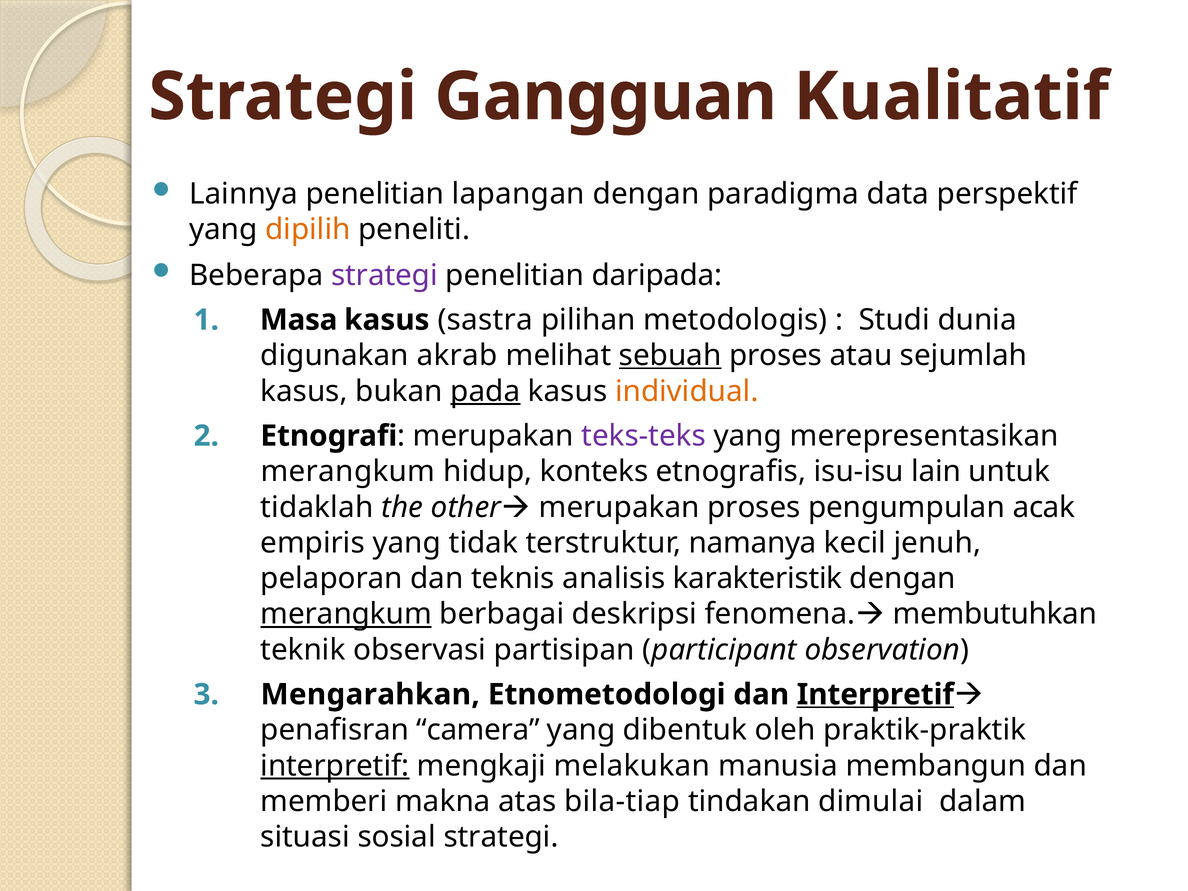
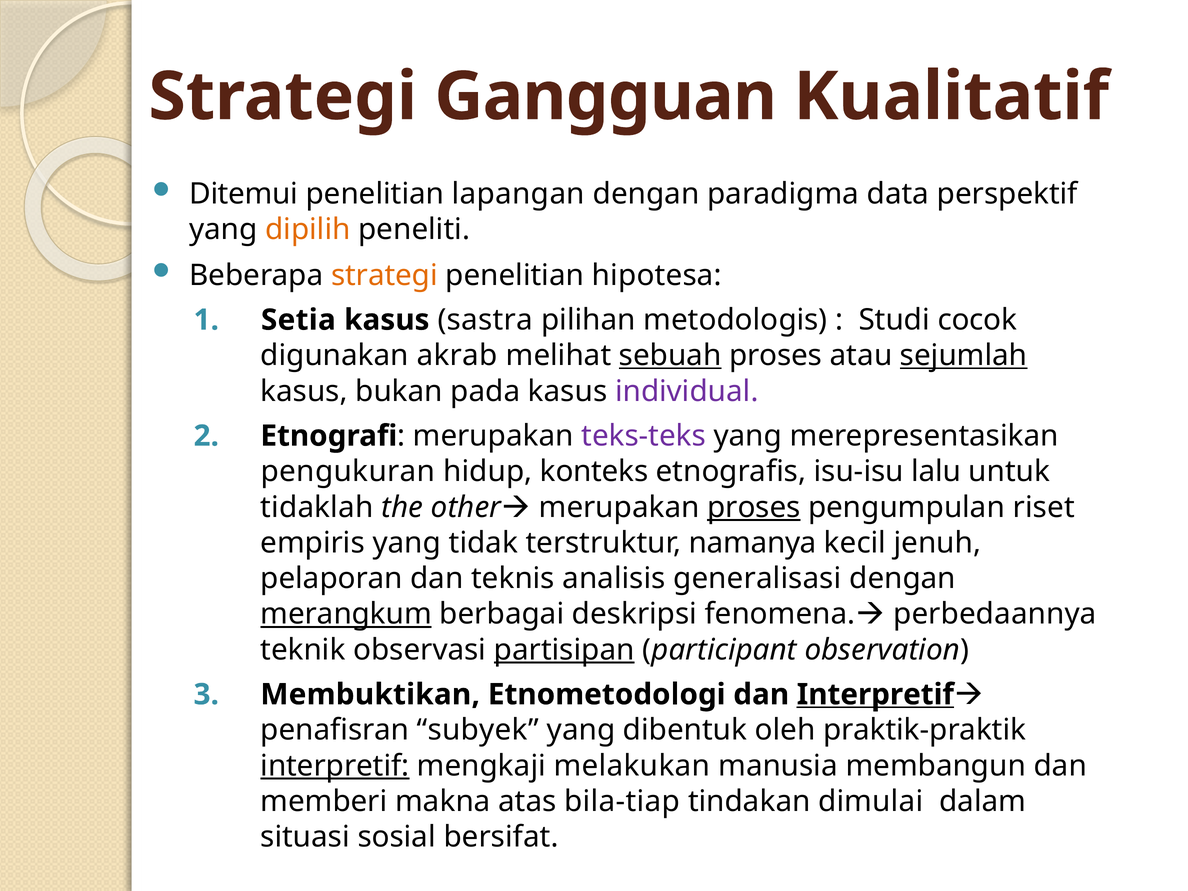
Lainnya: Lainnya -> Ditemui (244, 194)
strategi colour: purple -> orange (384, 275)
daripada: daripada -> hipotesa (657, 275)
Masa: Masa -> Setia (298, 320)
dunia: dunia -> cocok (977, 320)
sejumlah underline: none -> present (964, 356)
pada underline: present -> none (485, 391)
individual colour: orange -> purple (687, 391)
merangkum: merangkum -> pengukuran (348, 472)
lain: lain -> lalu (936, 472)
proses underline: none -> present (754, 507)
acak: acak -> riset (1044, 507)
karakteristik: karakteristik -> generalisasi (757, 578)
membutuhkan: membutuhkan -> perbedaannya (995, 614)
partisipan underline: none -> present (564, 650)
Mengarahkan: Mengarahkan -> Membuktikan (370, 694)
camera: camera -> subyek (478, 730)
sosial strategi: strategi -> bersifat (501, 837)
